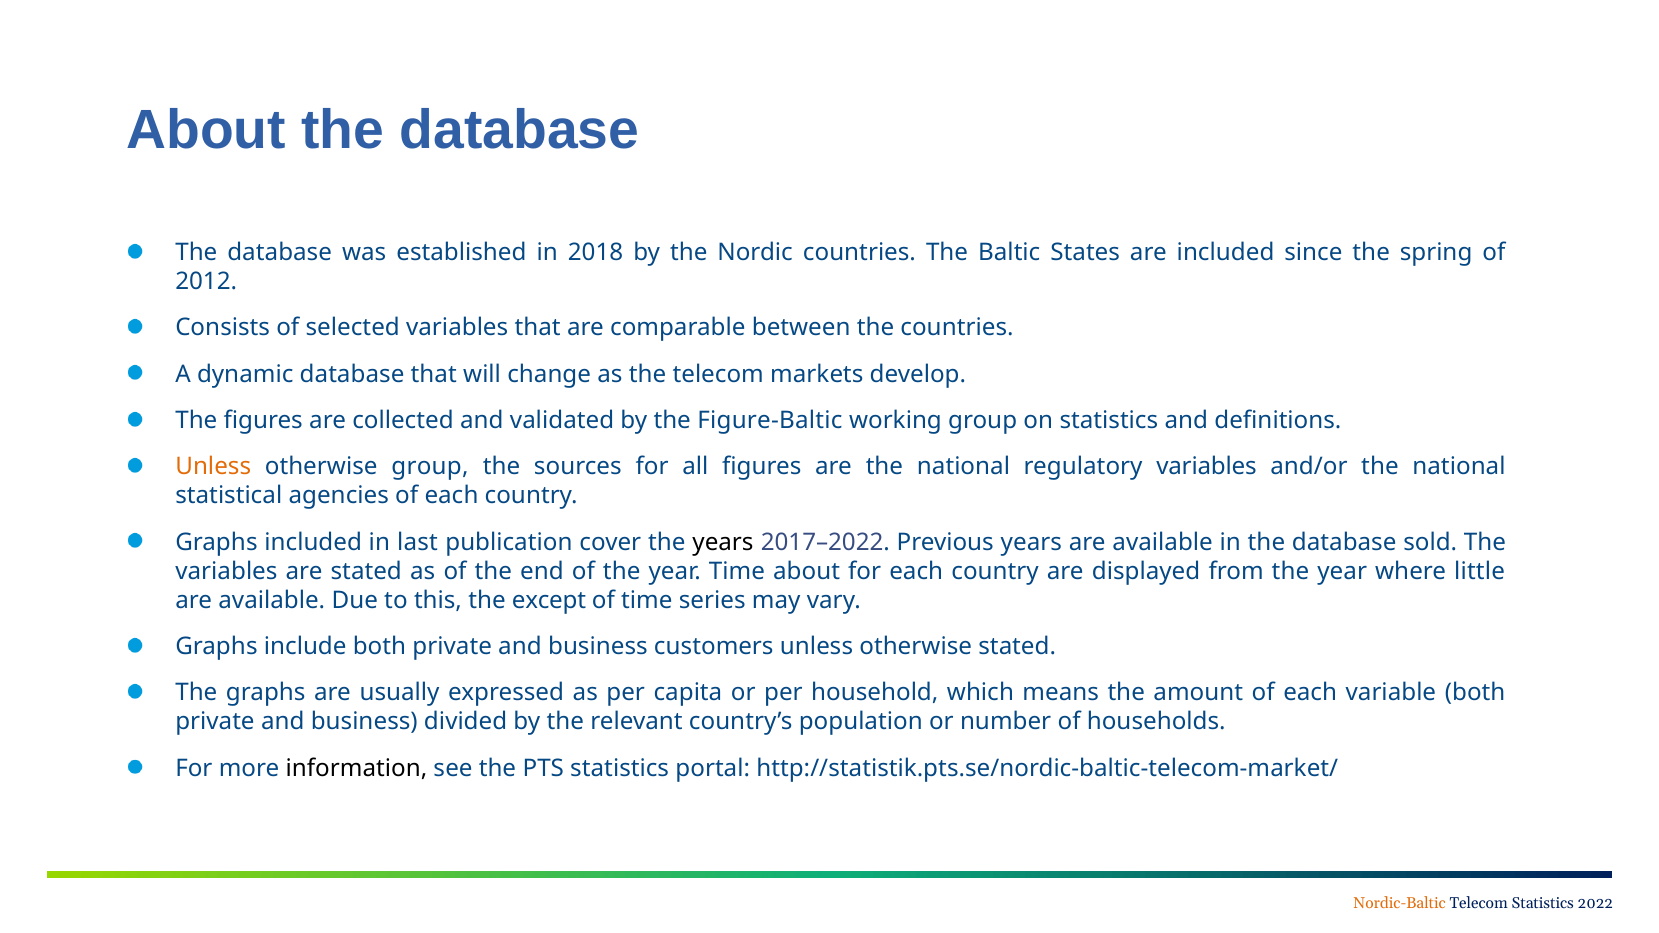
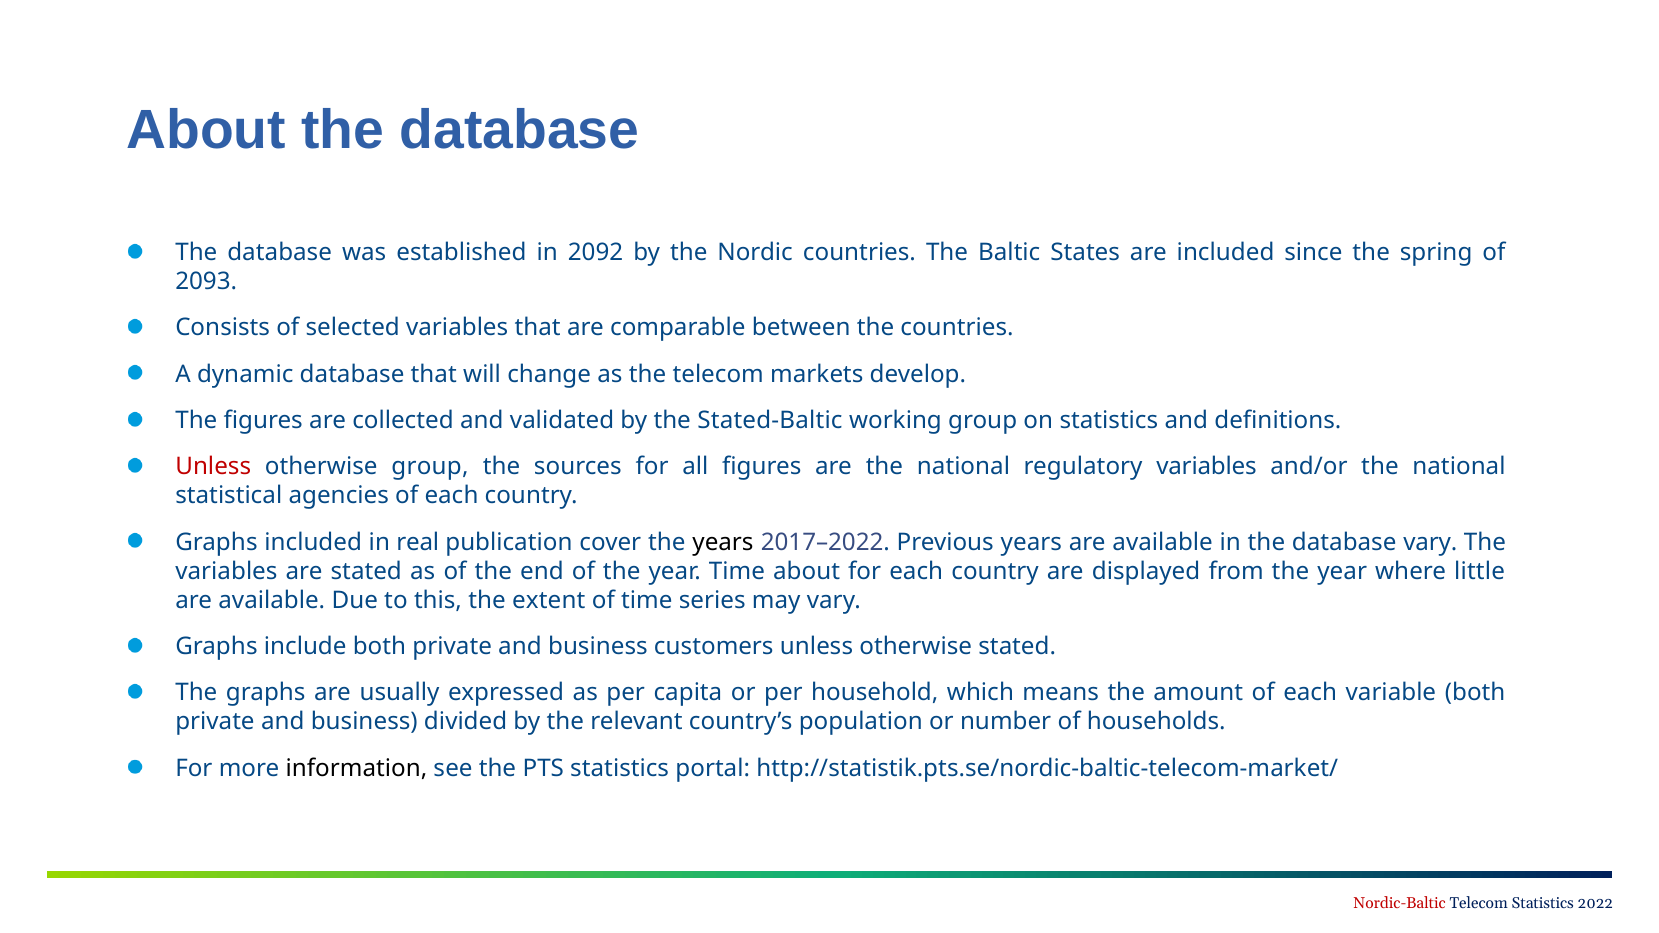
2018: 2018 -> 2092 (596, 252)
2012: 2012 -> 2093 (206, 281)
Figure-Baltic: Figure-Baltic -> Stated-Baltic (770, 420)
Unless colour: orange -> red (213, 467)
last: last -> real (418, 542)
database sold: sold -> vary (1430, 542)
except: except -> extent (549, 600)
Nordic-Baltic colour: orange -> red (1400, 903)
